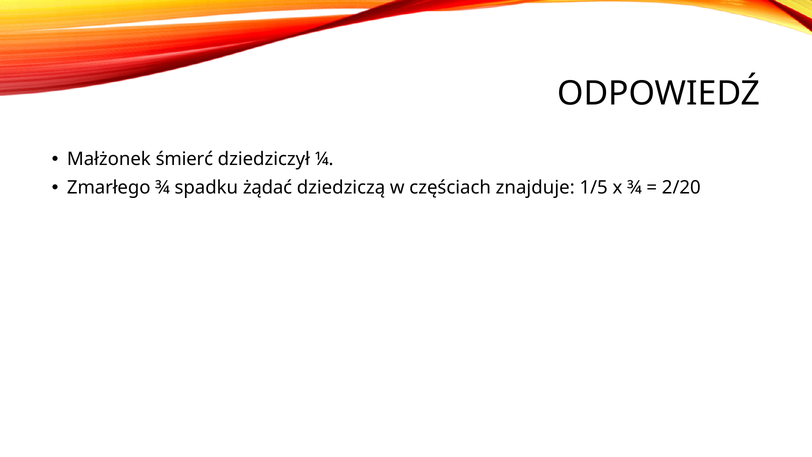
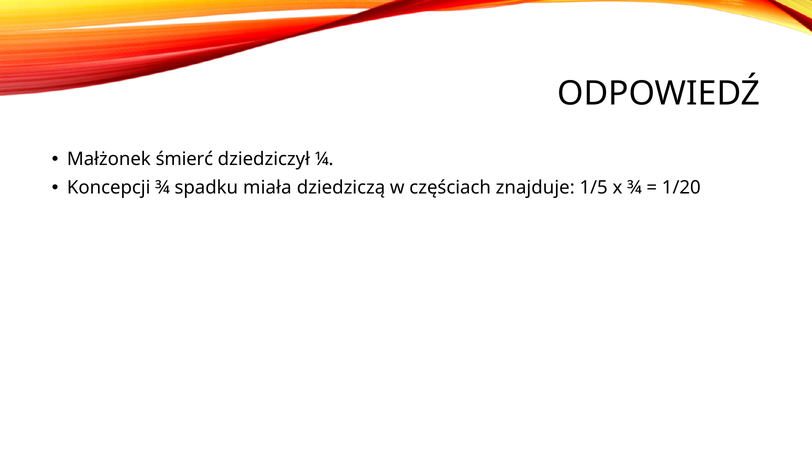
Zmarłego: Zmarłego -> Koncepcji (109, 188)
żądać: żądać -> miała (267, 188)
2/20: 2/20 -> 1/20 (681, 188)
